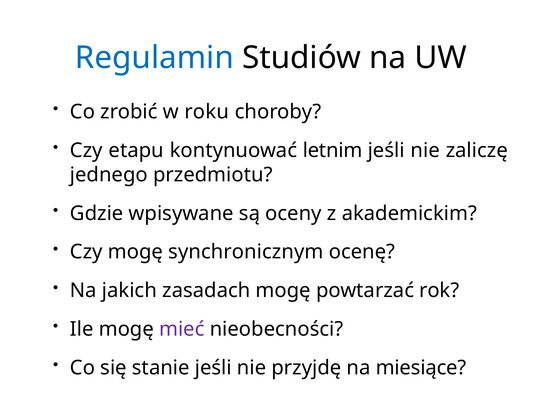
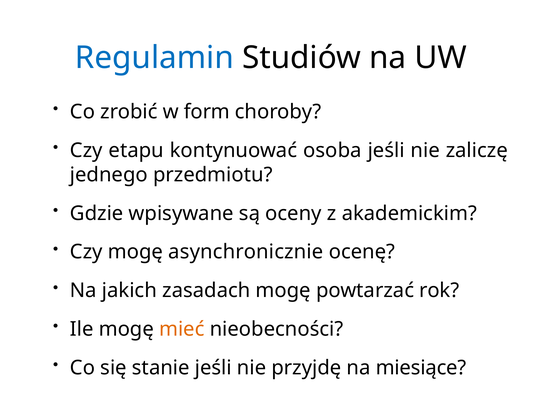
roku: roku -> form (207, 112)
letnim: letnim -> osoba (332, 150)
synchronicznym: synchronicznym -> asynchronicznie (246, 252)
mieć colour: purple -> orange (182, 329)
